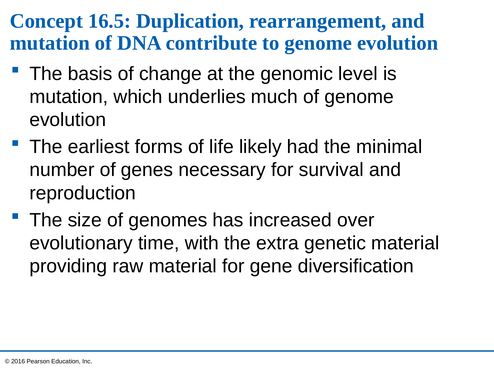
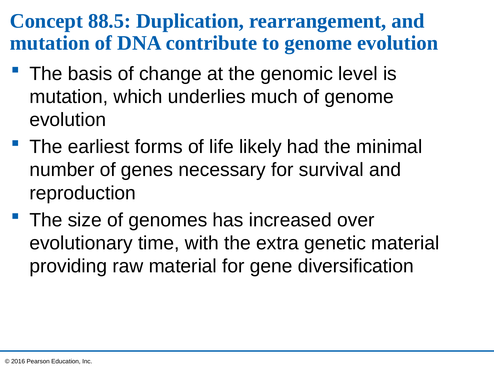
16.5: 16.5 -> 88.5 (109, 21)
